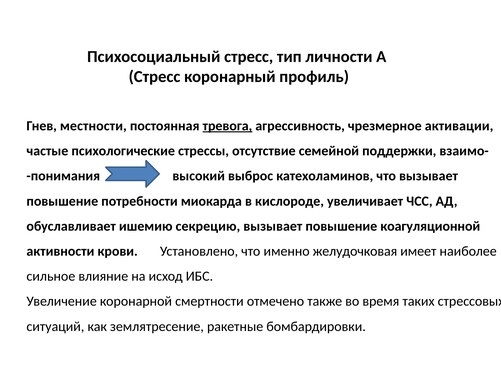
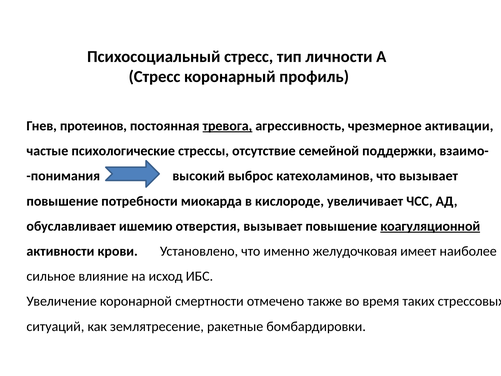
местности: местности -> протеинов (93, 126)
секрецию: секрецию -> отверстия (208, 226)
коагуляционной underline: none -> present (430, 226)
